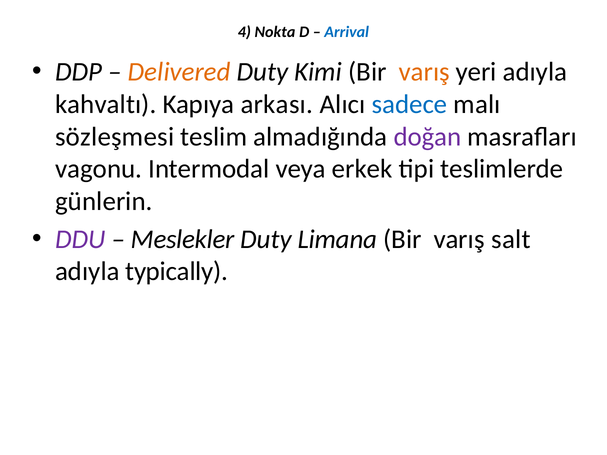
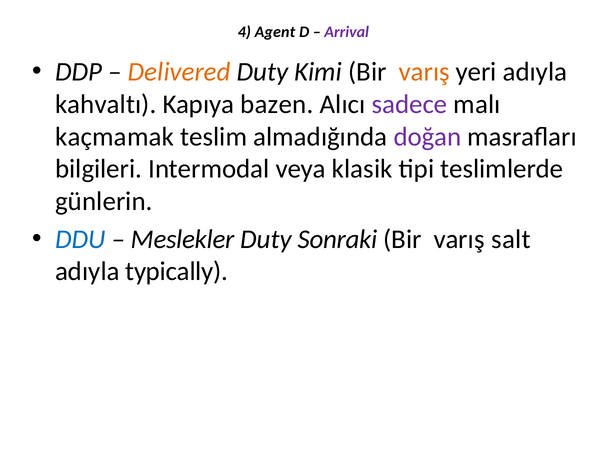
Nokta: Nokta -> Agent (275, 32)
Arrival colour: blue -> purple (347, 32)
arkası: arkası -> bazen (277, 104)
sadece colour: blue -> purple (409, 104)
sözleşmesi: sözleşmesi -> kaçmamak (115, 137)
vagonu: vagonu -> bilgileri (99, 169)
erkek: erkek -> klasik (362, 169)
DDU colour: purple -> blue (80, 239)
Limana: Limana -> Sonraki (337, 239)
